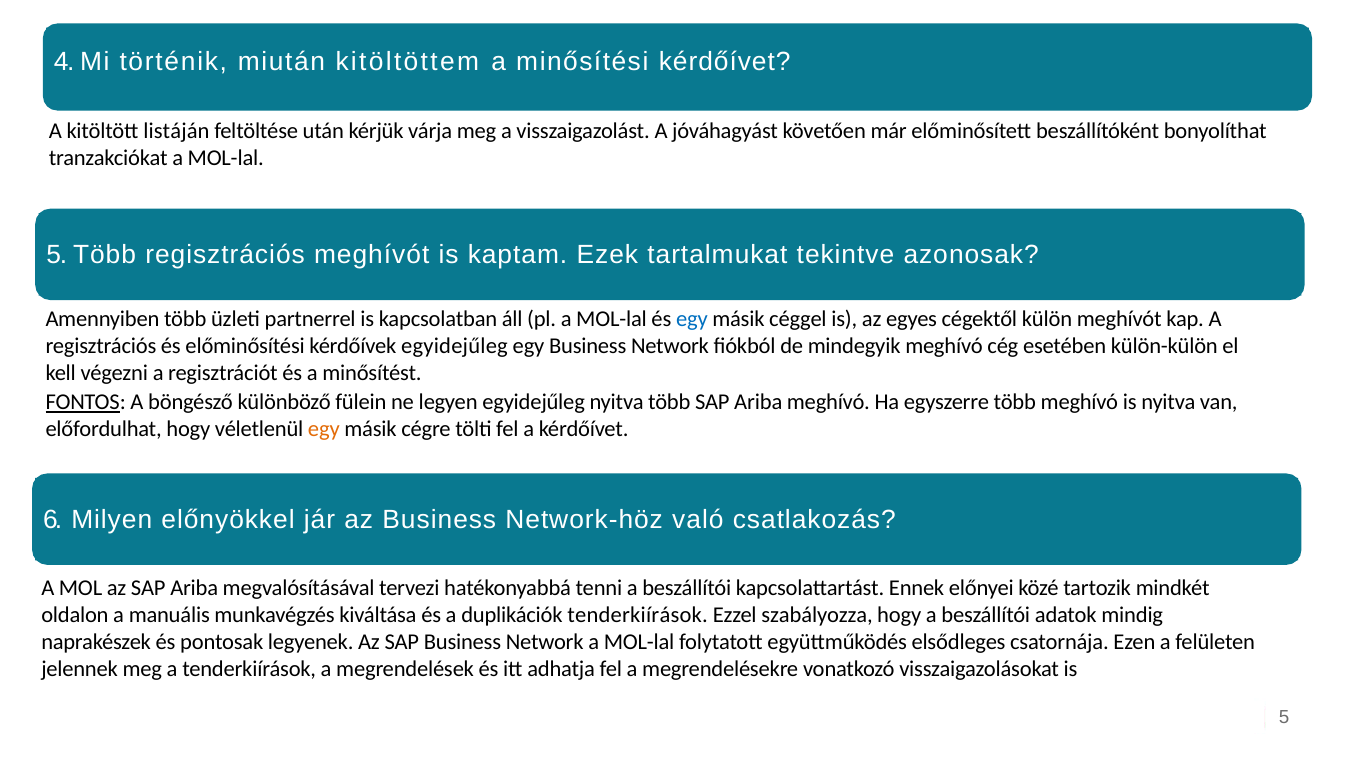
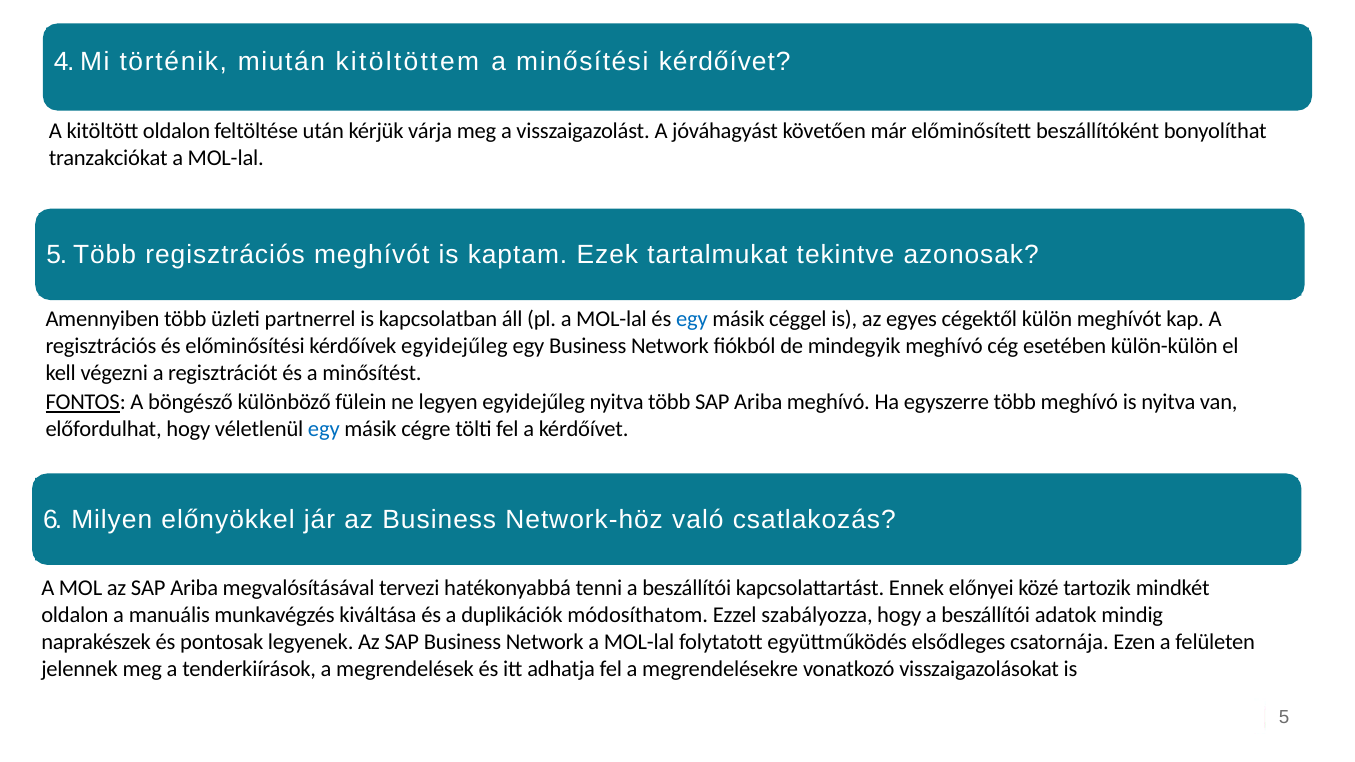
kitöltött listáján: listáján -> oldalon (177, 131)
egy colour: orange -> blue (324, 429)
duplikációk tenderkiírások: tenderkiírások -> módosíthatom (638, 615)
